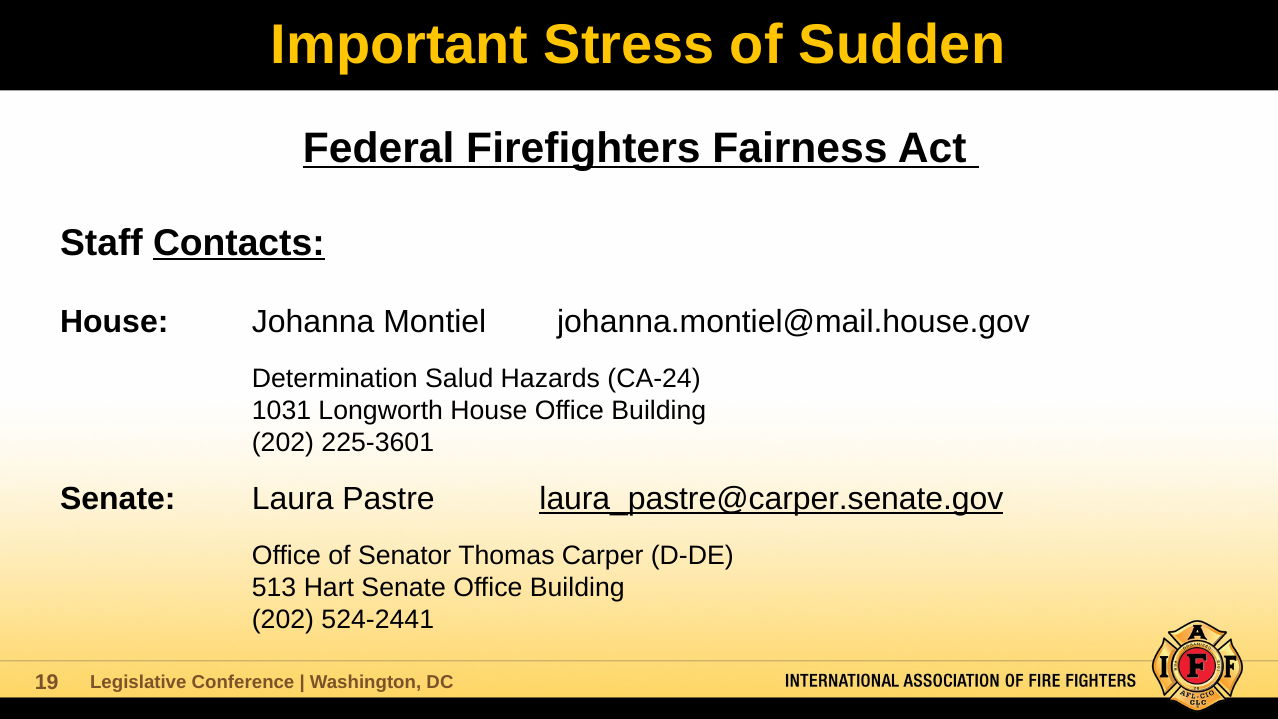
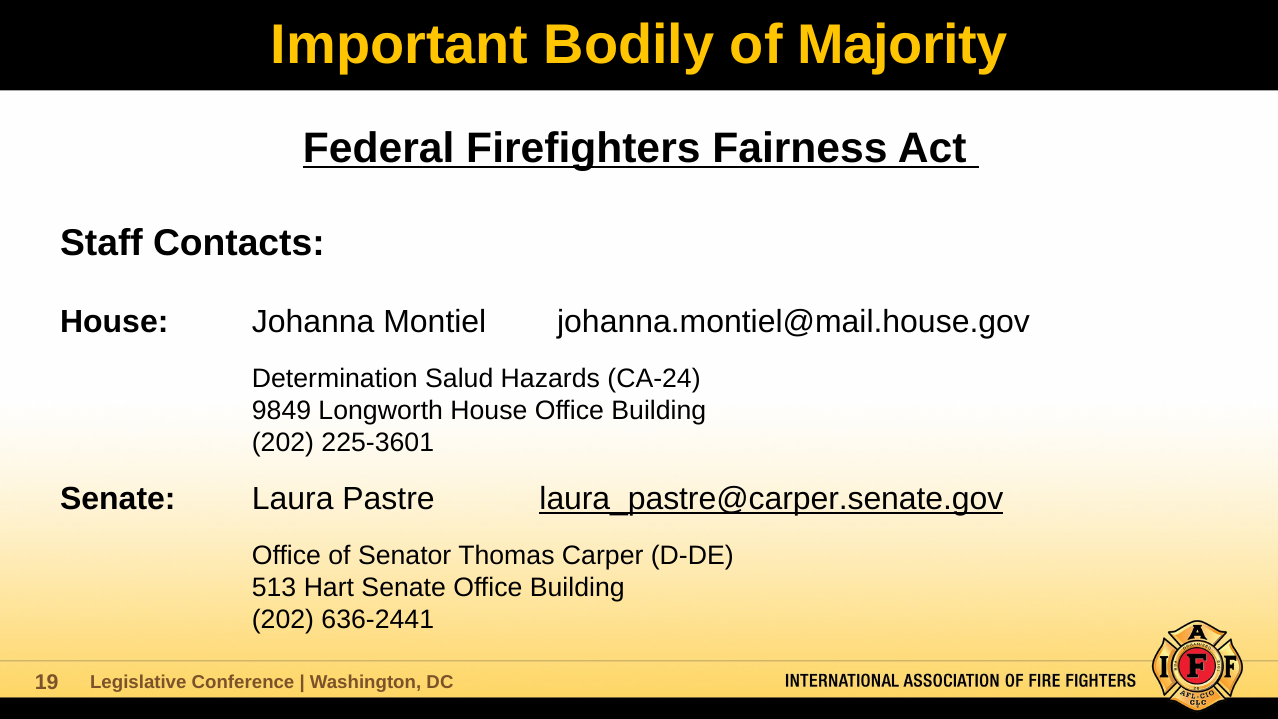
Stress: Stress -> Bodily (629, 45)
Sudden: Sudden -> Majority (902, 45)
Contacts underline: present -> none (239, 243)
1031: 1031 -> 9849 (282, 410)
524-2441: 524-2441 -> 636-2441 (378, 619)
